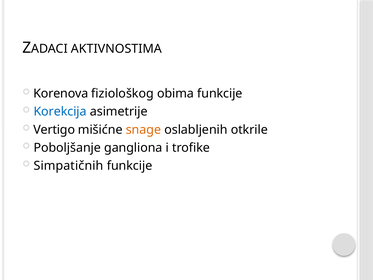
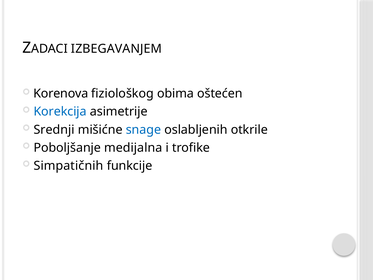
AKTIVNOSTIMA: AKTIVNOSTIMA -> IZBEGAVANJEM (116, 49)
obima funkcije: funkcije -> oštećen (220, 94)
Vertigo: Vertigo -> Srednji (54, 130)
snage colour: orange -> blue (143, 130)
gangliona: gangliona -> medijalna (133, 148)
